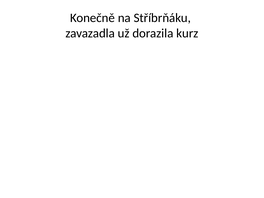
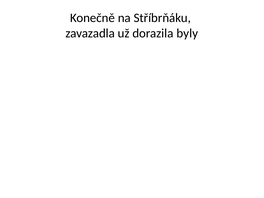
kurz: kurz -> byly (187, 33)
